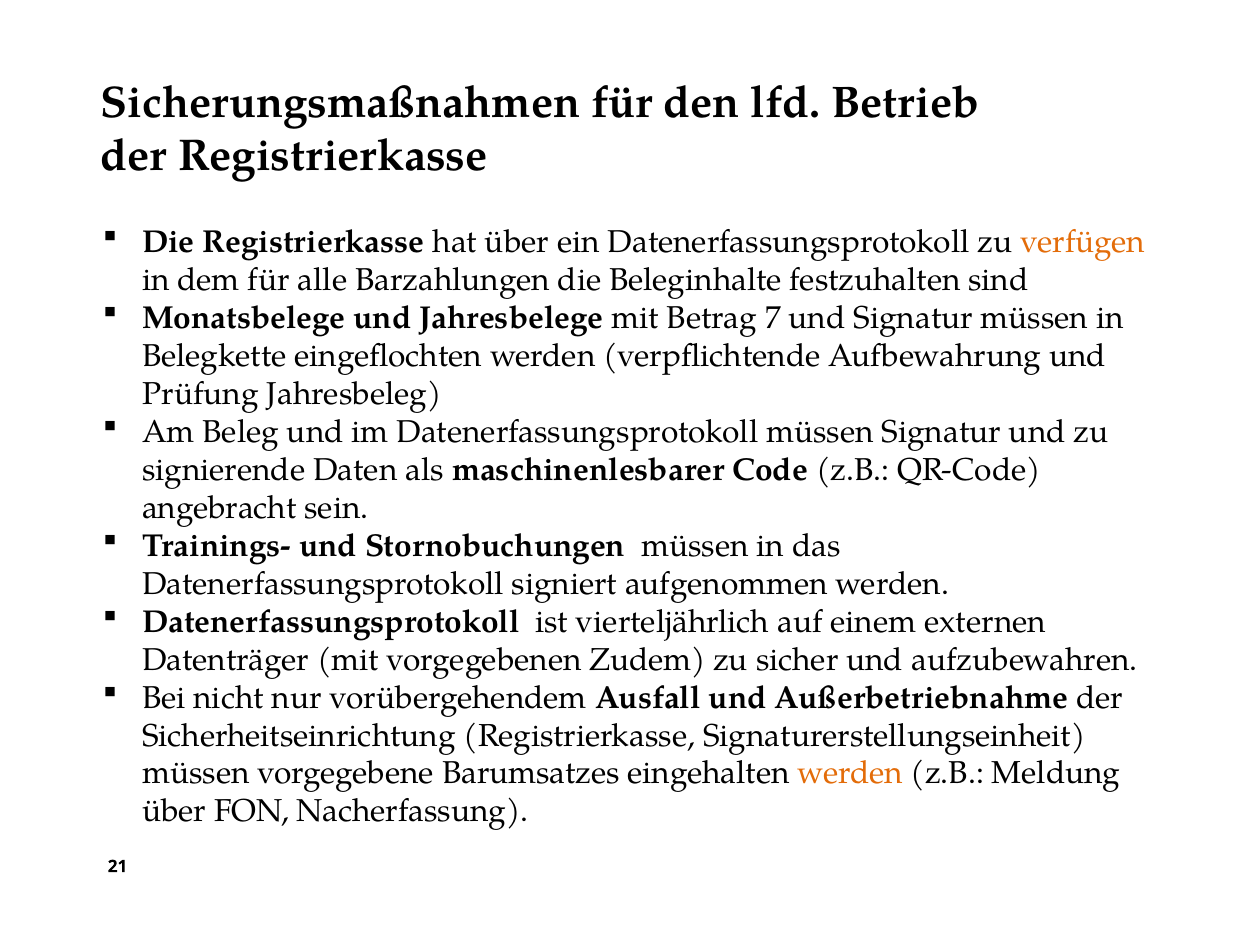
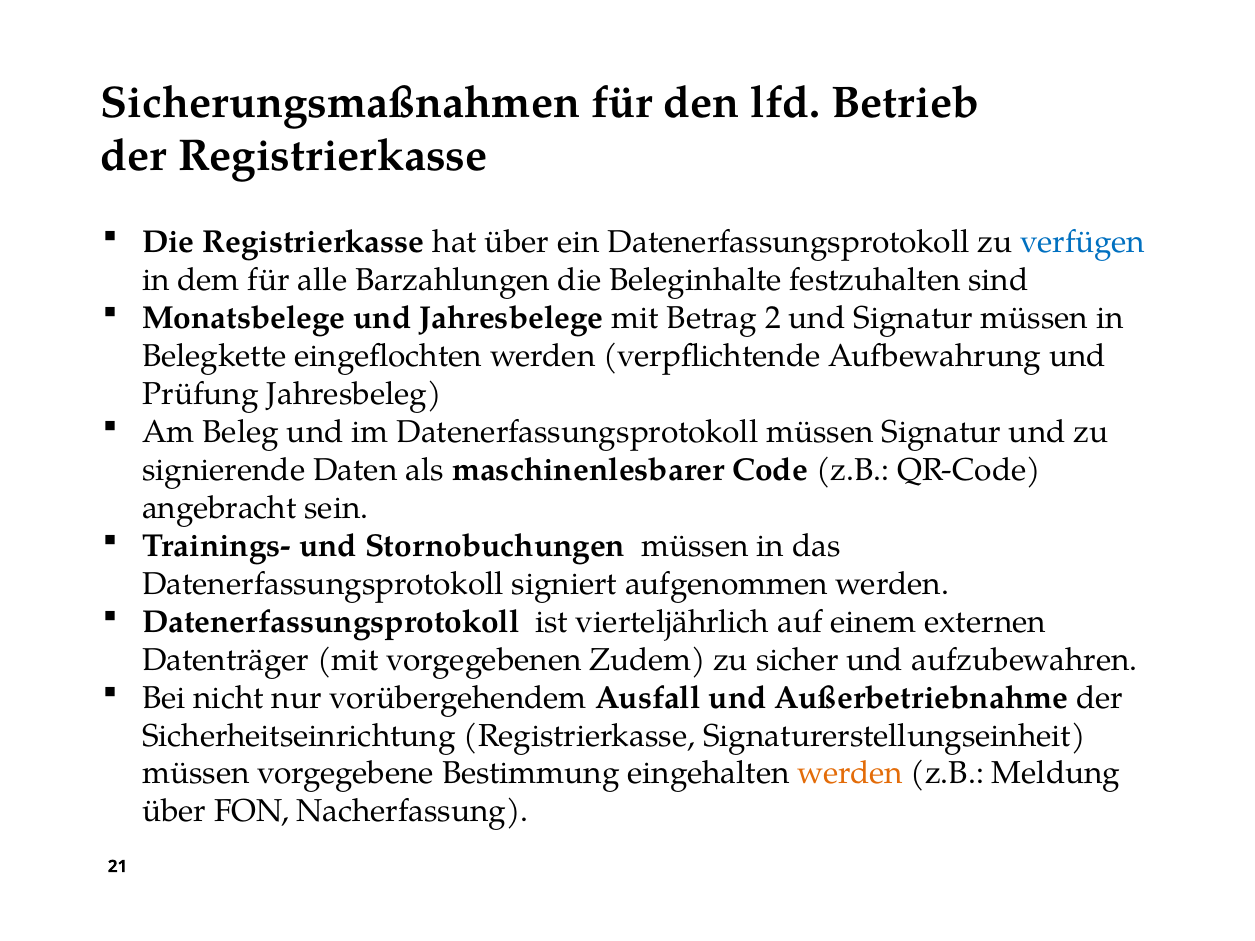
verfügen colour: orange -> blue (1083, 243)
7: 7 -> 2 (773, 318)
Barumsatzes: Barumsatzes -> Bestimmung (531, 774)
